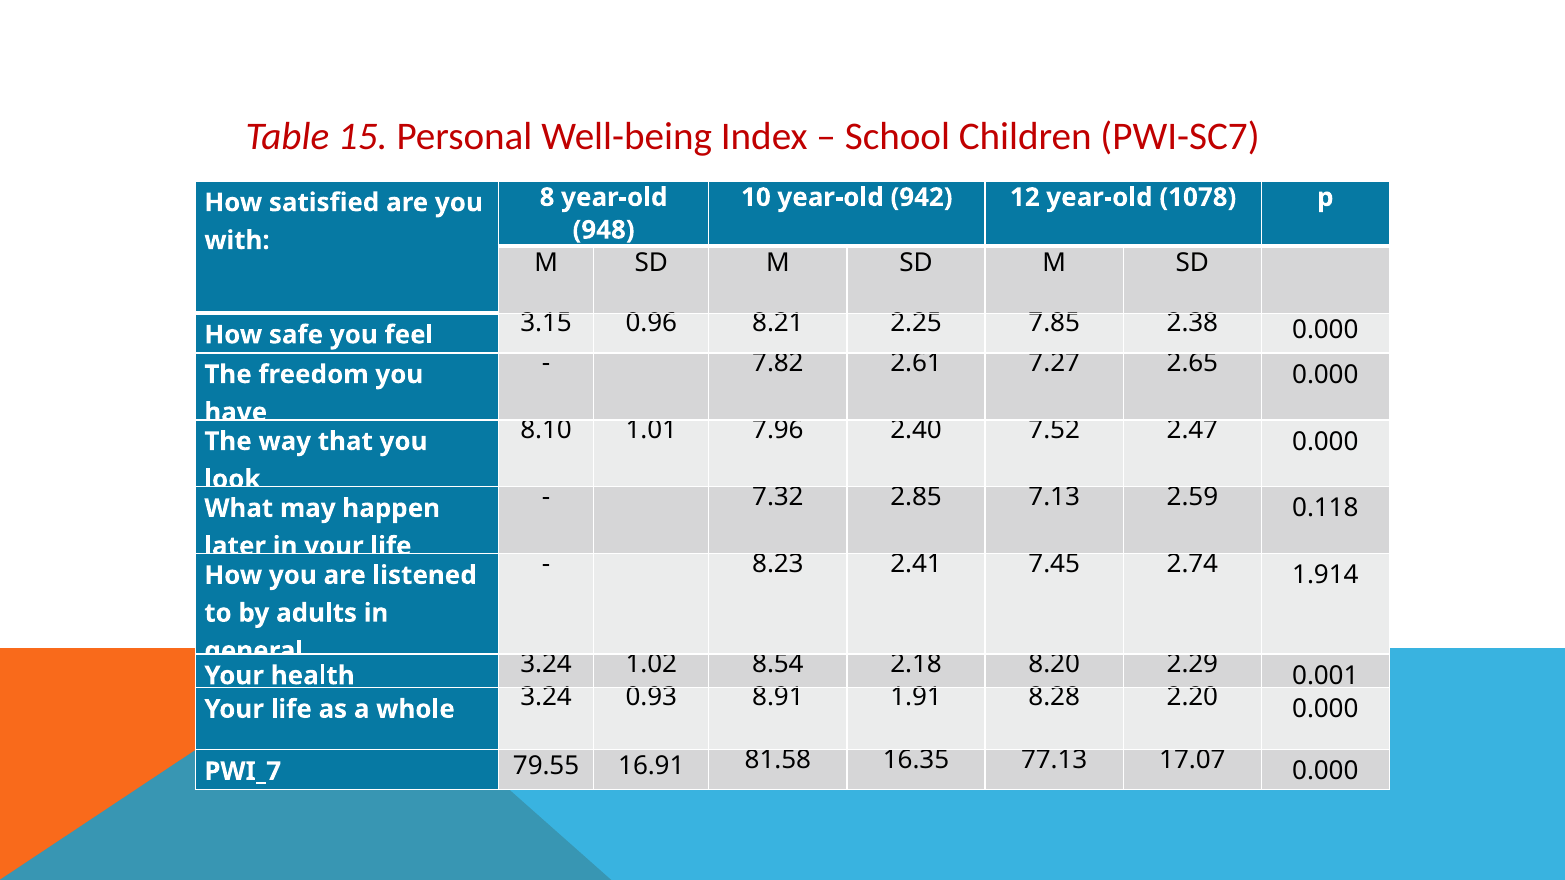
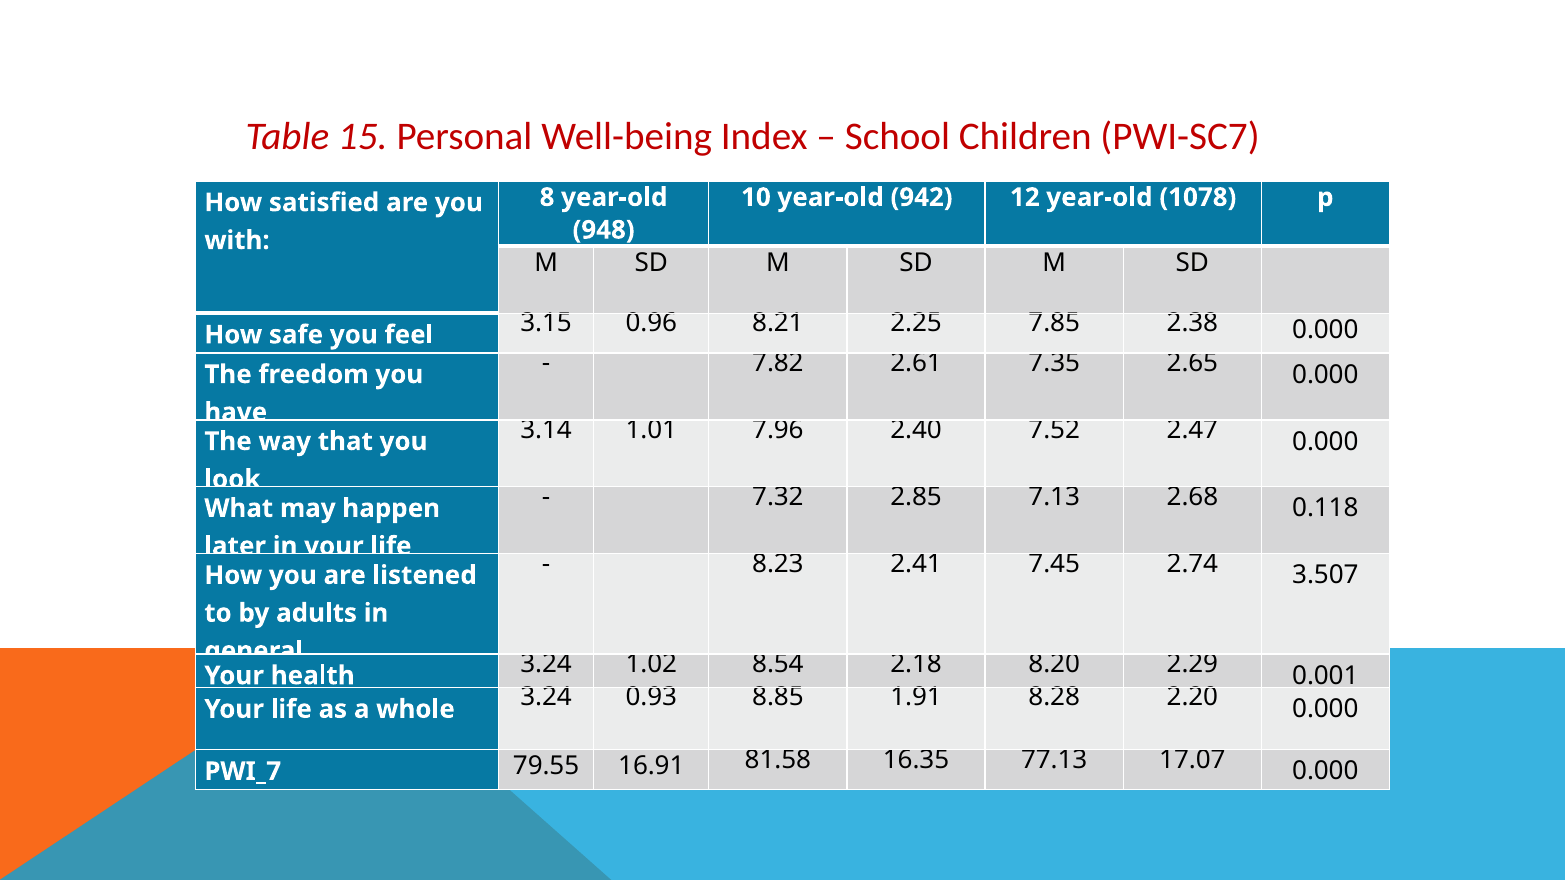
7.27: 7.27 -> 7.35 (1054, 363)
8.10: 8.10 -> 3.14 (546, 430)
2.59: 2.59 -> 2.68 (1192, 497)
1.914: 1.914 -> 3.507 (1325, 575)
8.91: 8.91 -> 8.85 (778, 698)
